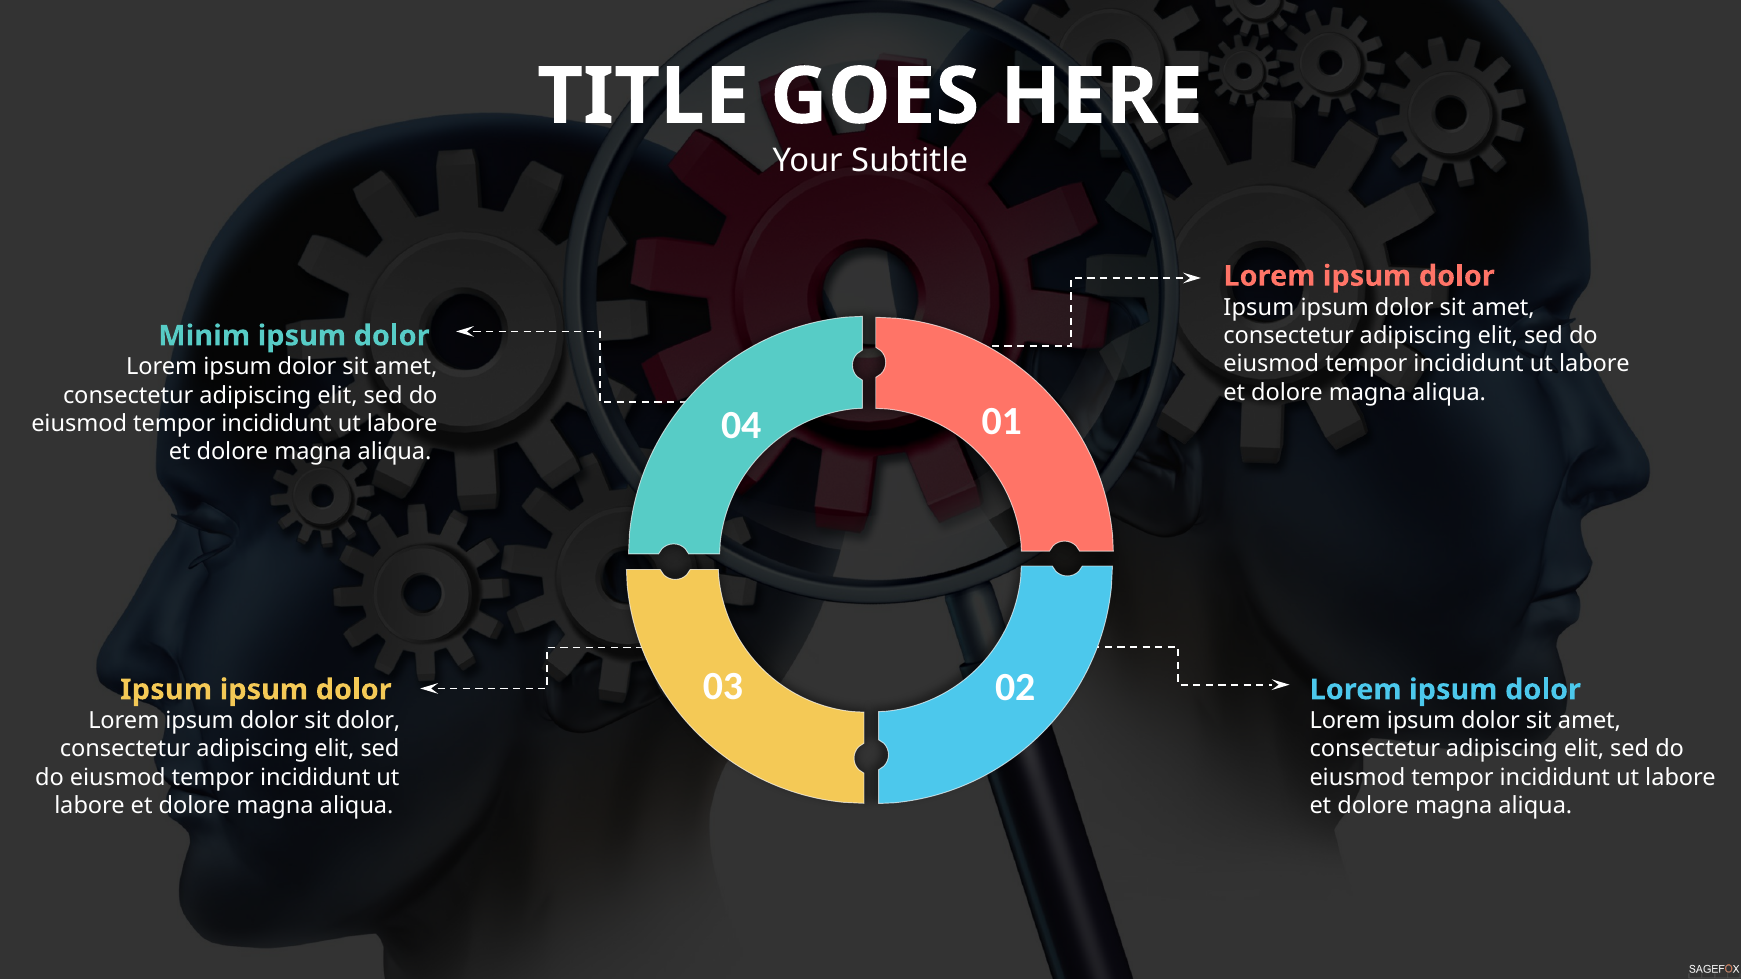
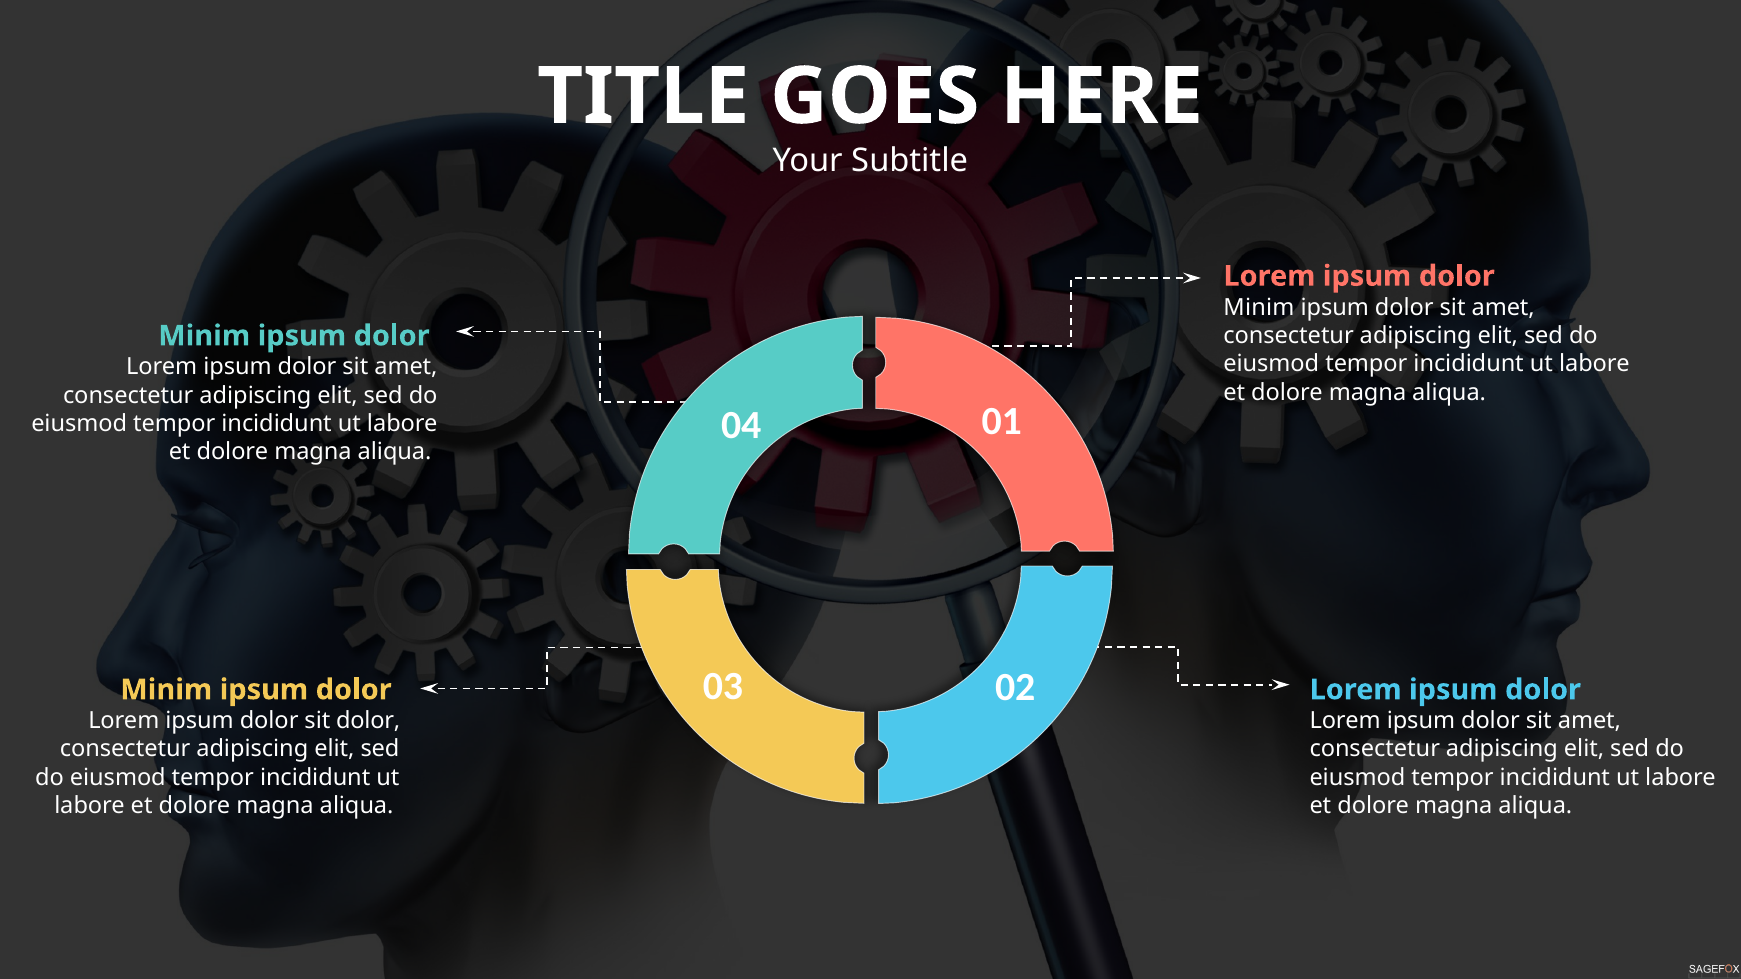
Ipsum: Ipsum -> Minim (1259, 307)
Ipsum: Ipsum -> Minim (166, 690)
